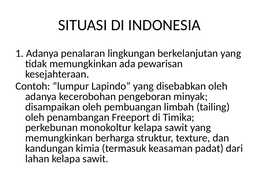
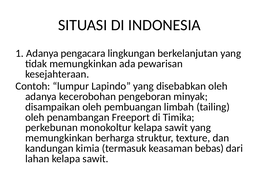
penalaran: penalaran -> pengacara (83, 53)
padat: padat -> bebas (209, 148)
